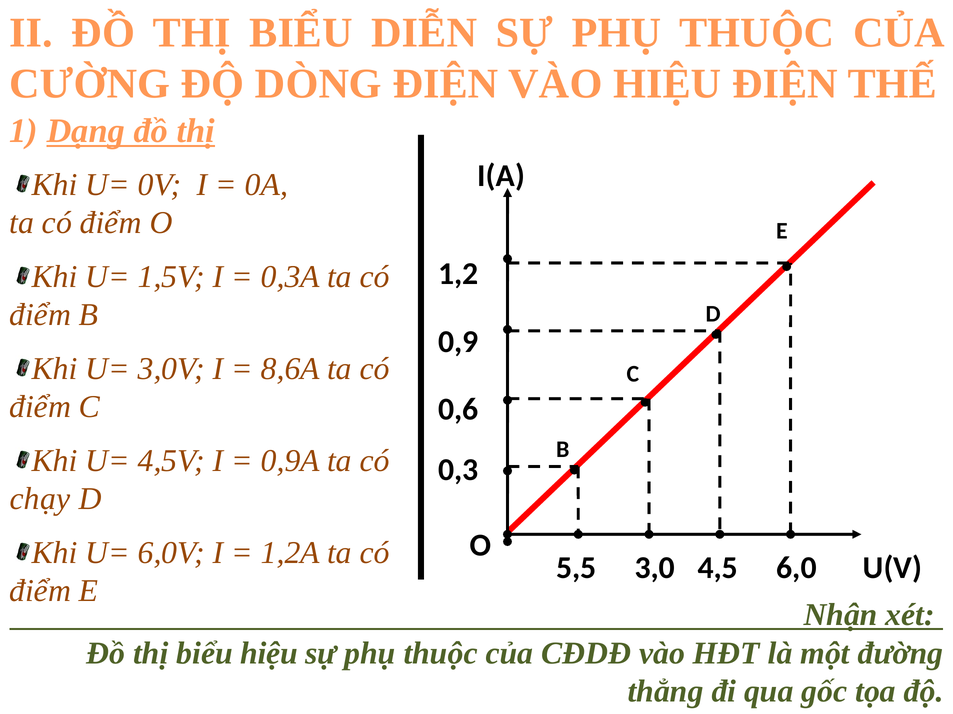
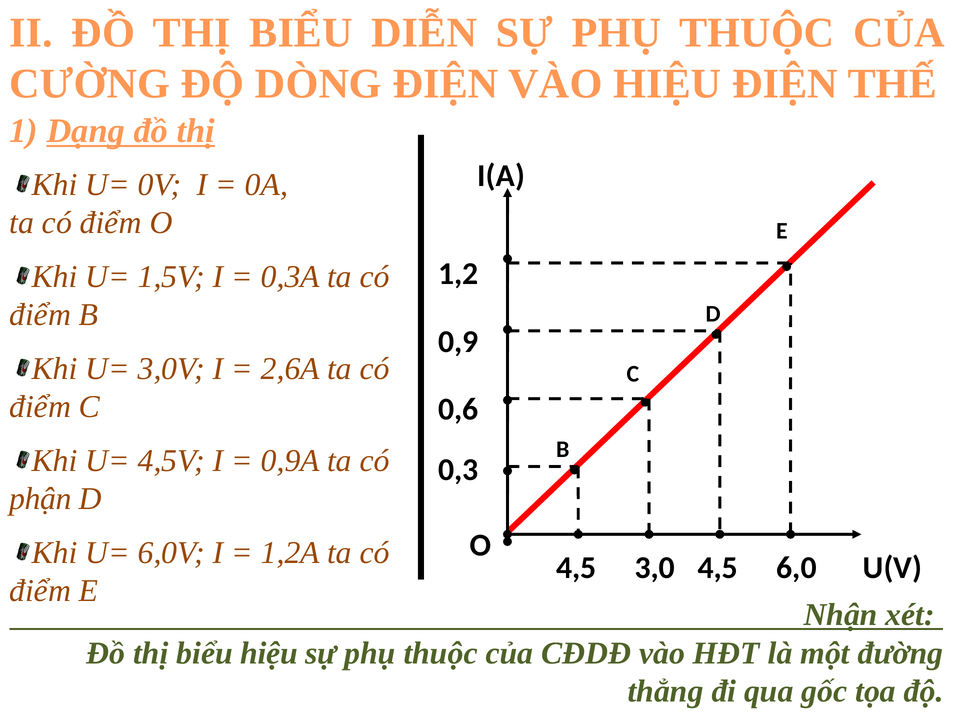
8,6A: 8,6A -> 2,6A (290, 369)
chạy: chạy -> phận (40, 499)
5,5: 5,5 -> 4,5 (576, 568)
